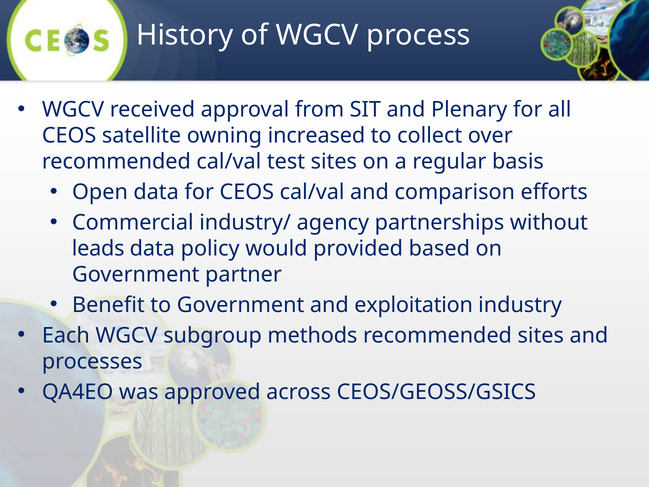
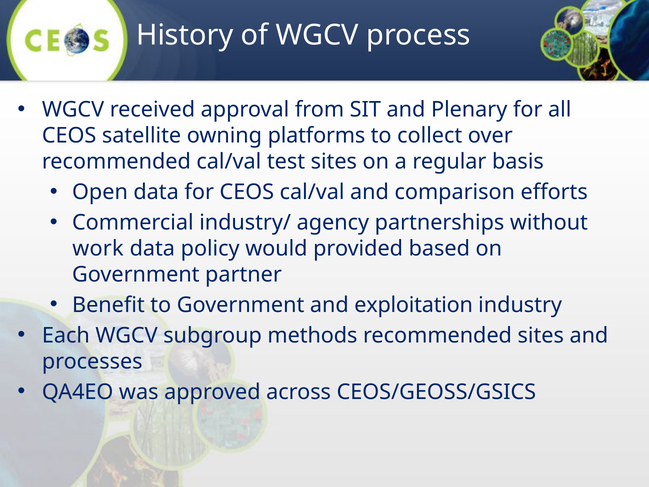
increased: increased -> platforms (316, 136)
leads: leads -> work (98, 248)
